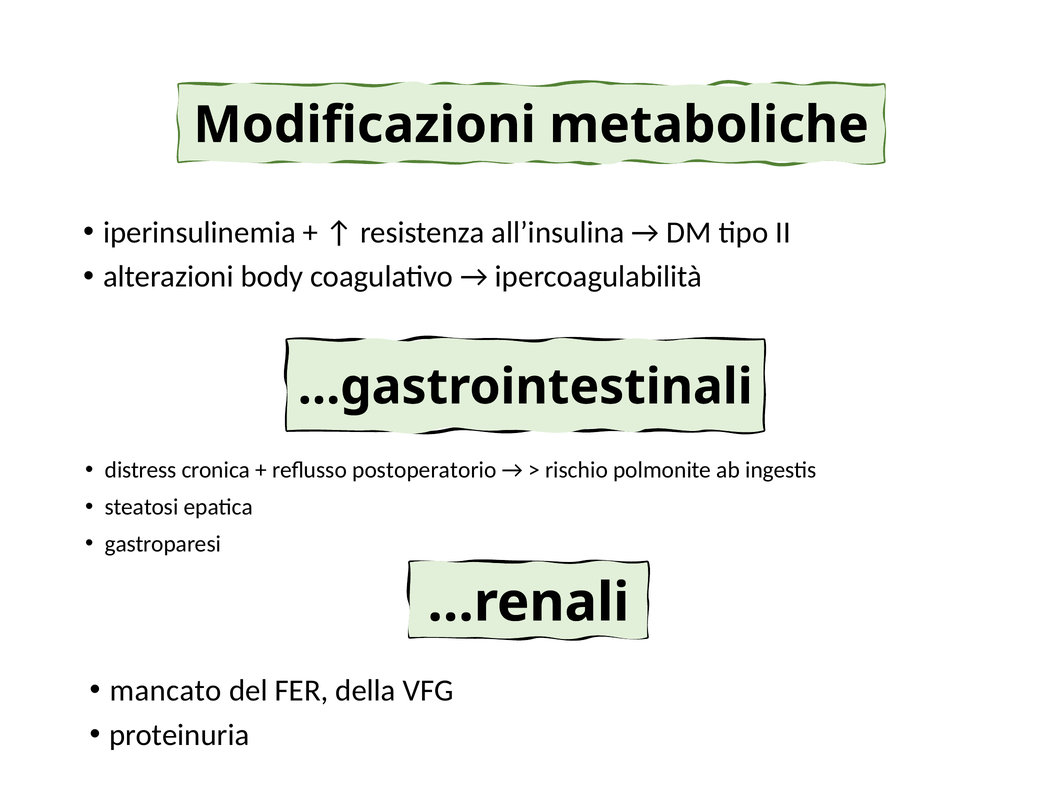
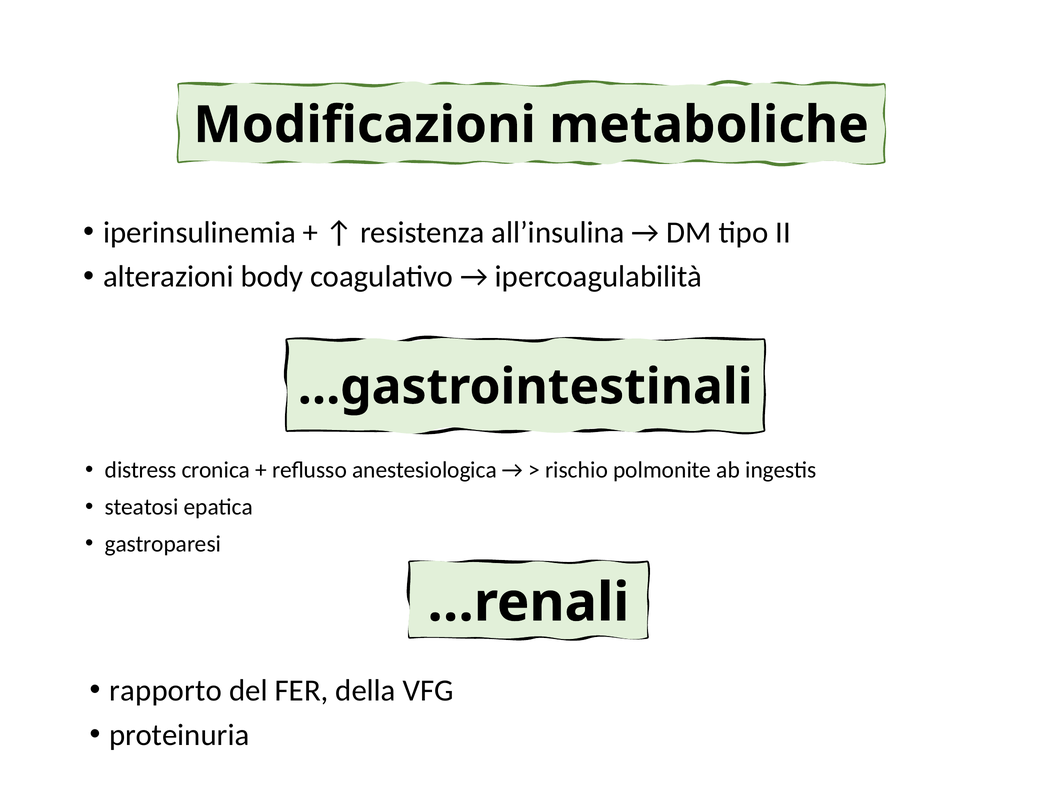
postoperatorio: postoperatorio -> anestesiologica (424, 471)
mancato: mancato -> rapporto (166, 691)
